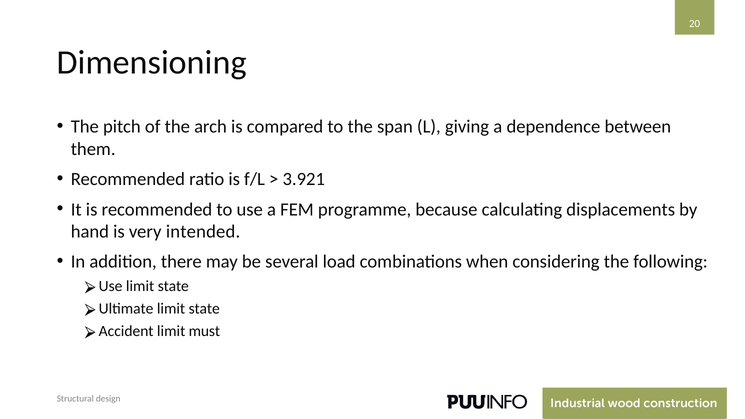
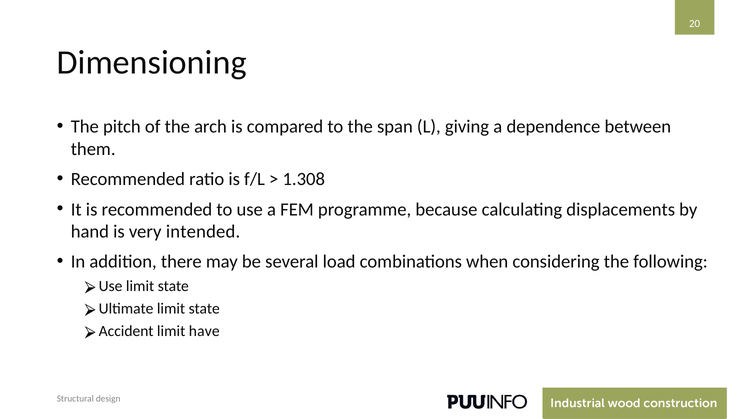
3.921: 3.921 -> 1.308 (304, 179)
must: must -> have (204, 331)
